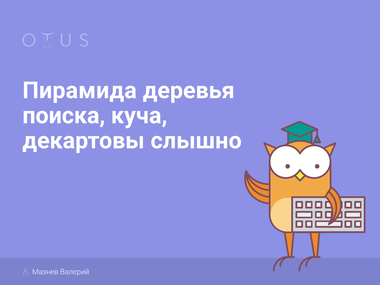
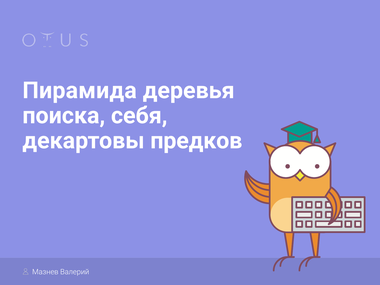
куча: куча -> себя (139, 116)
слышно: слышно -> предков (196, 141)
